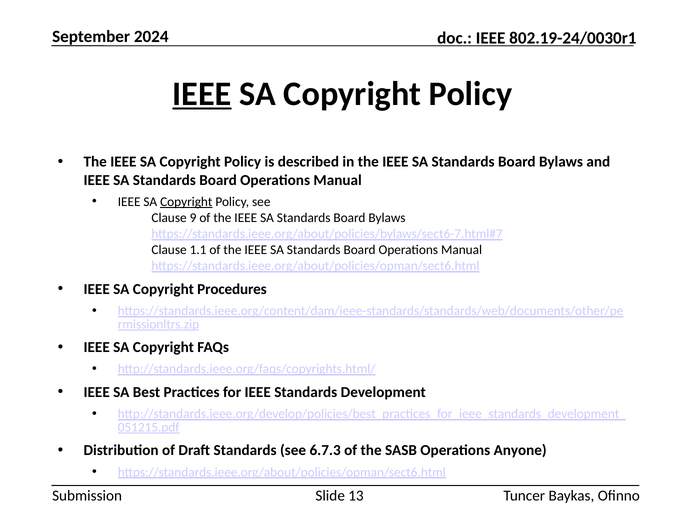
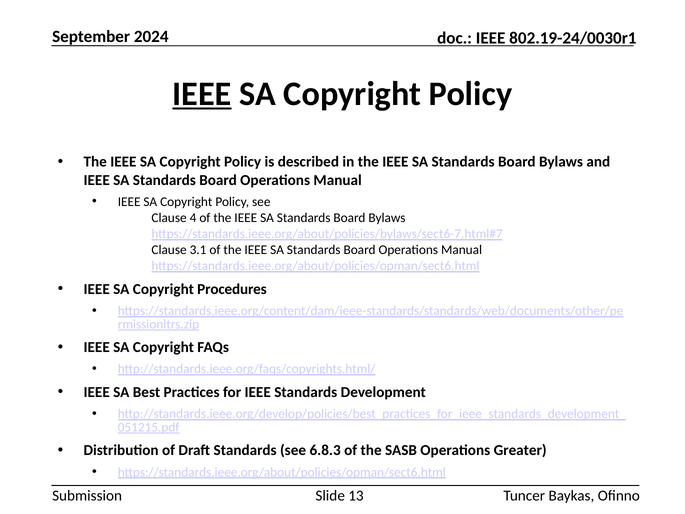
Copyright underline: present -> none (186, 202)
9: 9 -> 4 (193, 218)
1.1: 1.1 -> 3.1 (198, 250)
6.7.3: 6.7.3 -> 6.8.3 (325, 450)
Anyone: Anyone -> Greater (520, 450)
